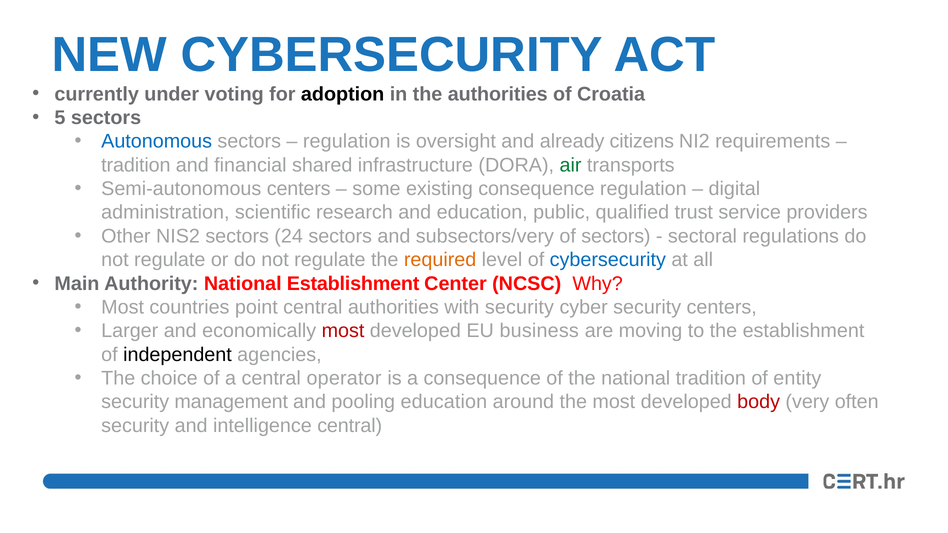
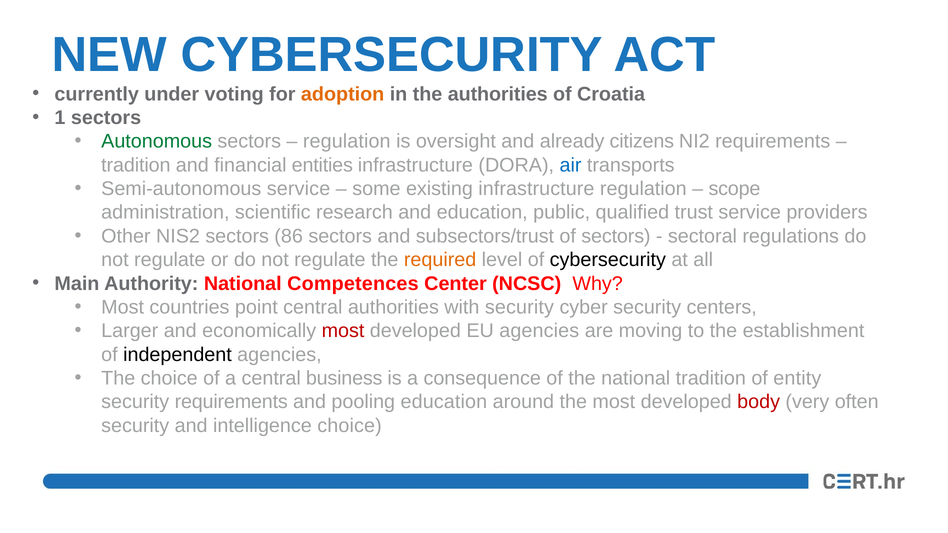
adoption colour: black -> orange (343, 94)
5: 5 -> 1 (60, 118)
Autonomous colour: blue -> green (157, 142)
shared: shared -> entities (322, 165)
air colour: green -> blue (570, 165)
Semi-autonomous centers: centers -> service (299, 189)
existing consequence: consequence -> infrastructure (536, 189)
digital: digital -> scope (734, 189)
24: 24 -> 86 (289, 236)
subsectors/very: subsectors/very -> subsectors/trust (485, 236)
cybersecurity colour: blue -> black (608, 260)
National Establishment: Establishment -> Competences (353, 284)
EU business: business -> agencies (539, 331)
operator: operator -> business (344, 379)
security management: management -> requirements (231, 402)
intelligence central: central -> choice (350, 426)
